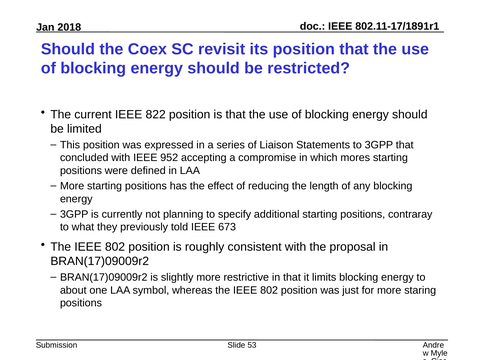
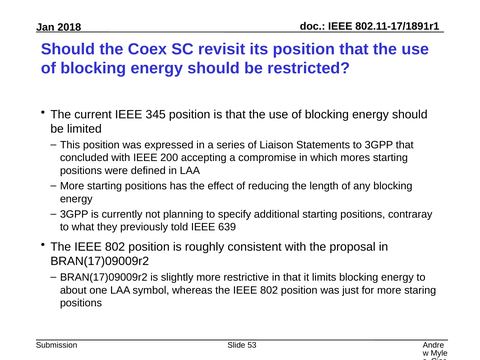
822: 822 -> 345 (156, 114)
952: 952 -> 200 (169, 158)
673: 673 -> 639 (227, 227)
